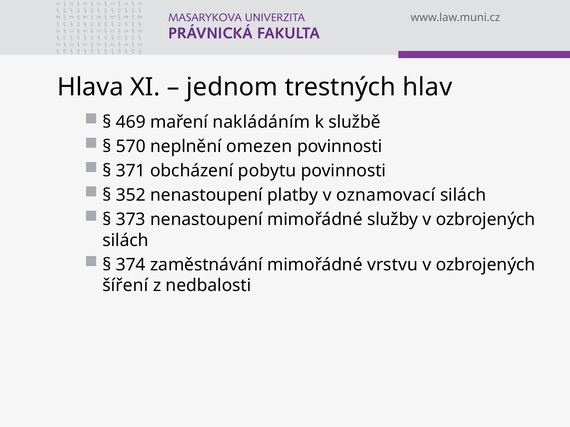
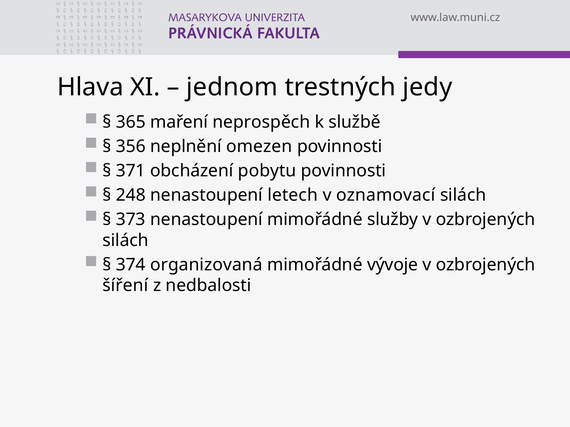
hlav: hlav -> jedy (427, 87)
469: 469 -> 365 (131, 122)
nakládáním: nakládáním -> neprospěch (261, 122)
570: 570 -> 356 (131, 147)
352: 352 -> 248 (131, 195)
platby: platby -> letech (293, 195)
zaměstnávání: zaměstnávání -> organizovaná (206, 265)
vrstvu: vrstvu -> vývoje (393, 265)
